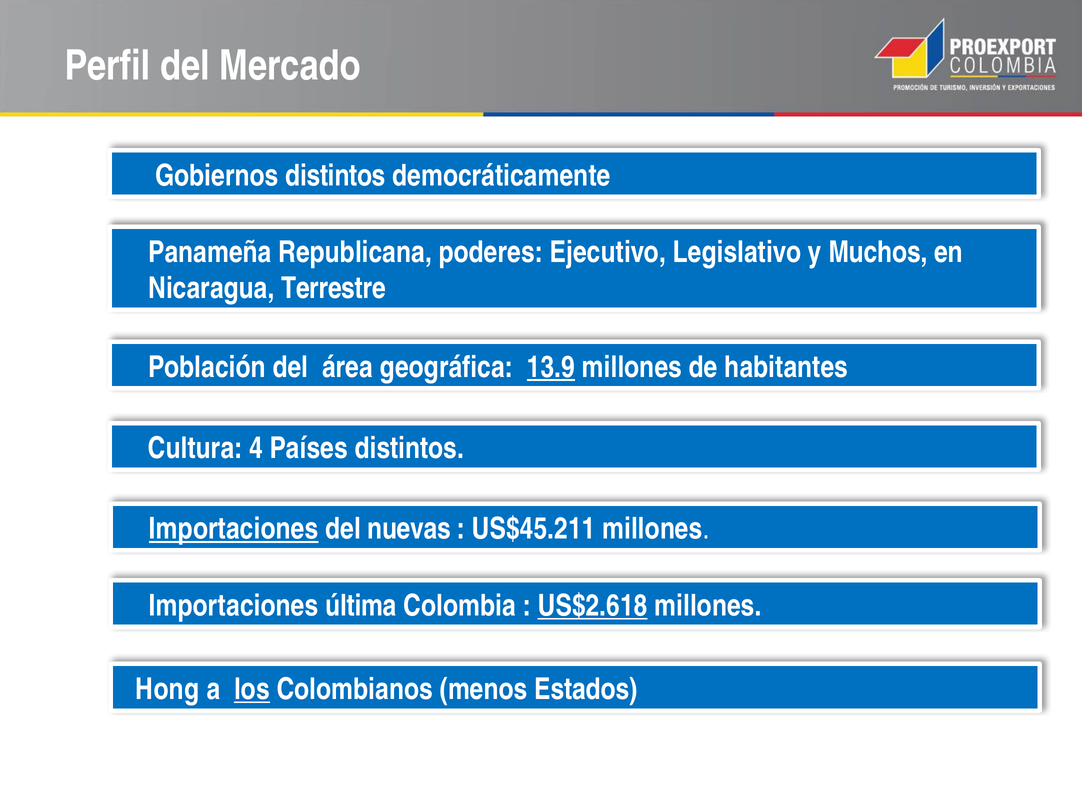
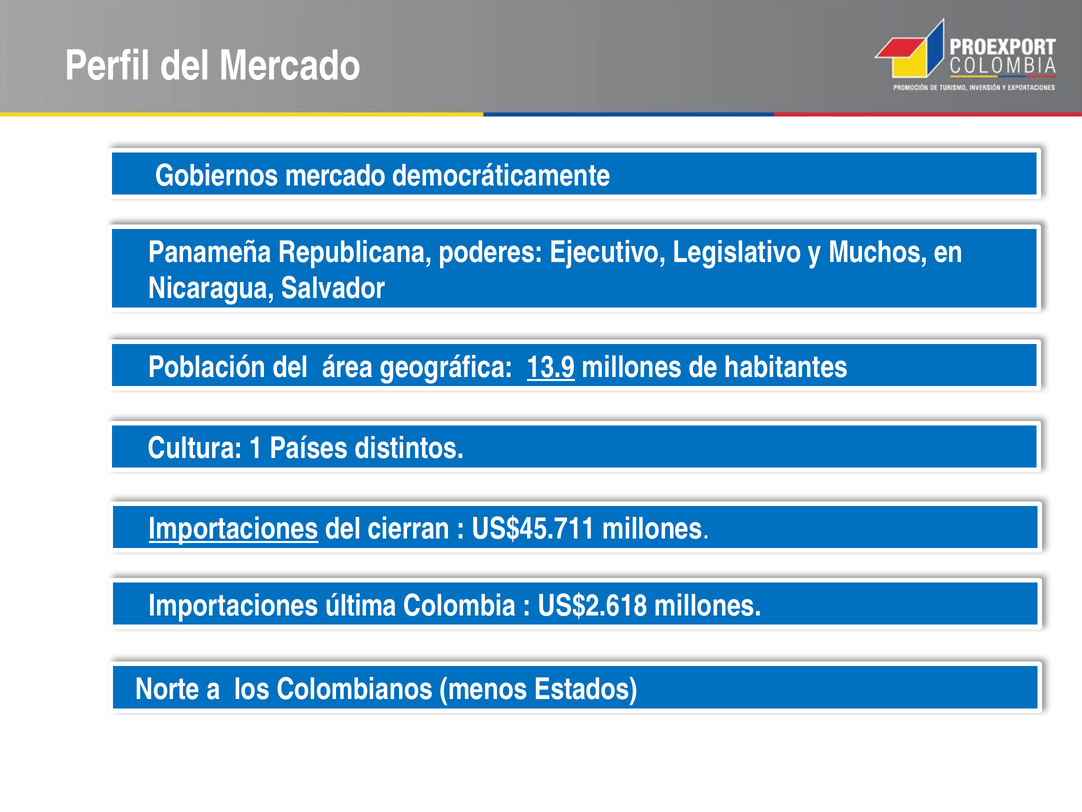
Gobiernos distintos: distintos -> mercado (336, 176)
Terrestre: Terrestre -> Salvador (333, 288)
4: 4 -> 1 (256, 448)
nuevas: nuevas -> cierran (409, 529)
US$45.211: US$45.211 -> US$45.711 (534, 529)
US$2.618 underline: present -> none (593, 605)
Hong: Hong -> Norte (167, 689)
los underline: present -> none (252, 689)
